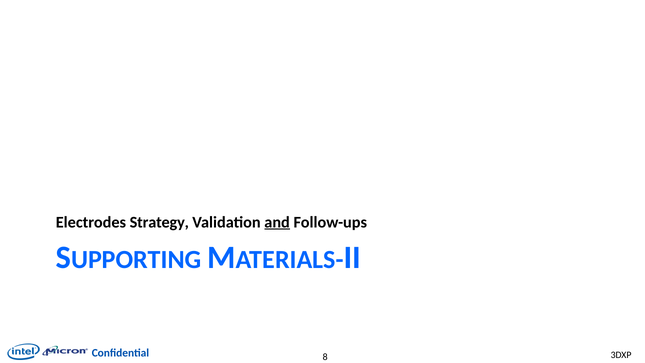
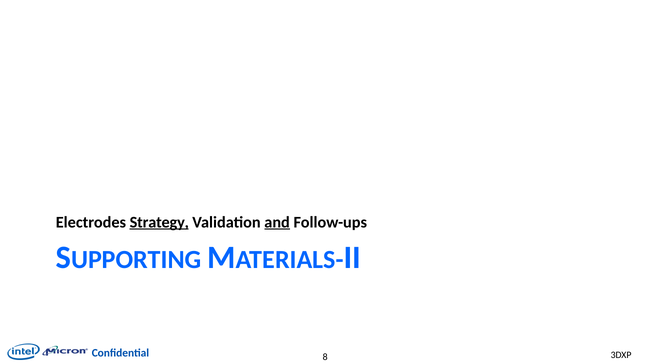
Strategy underline: none -> present (159, 222)
